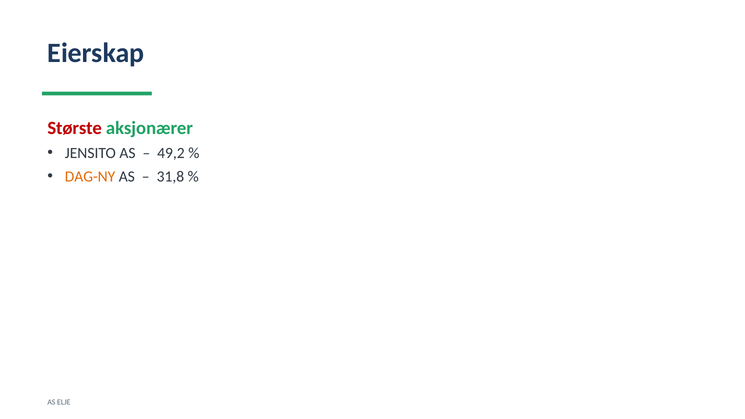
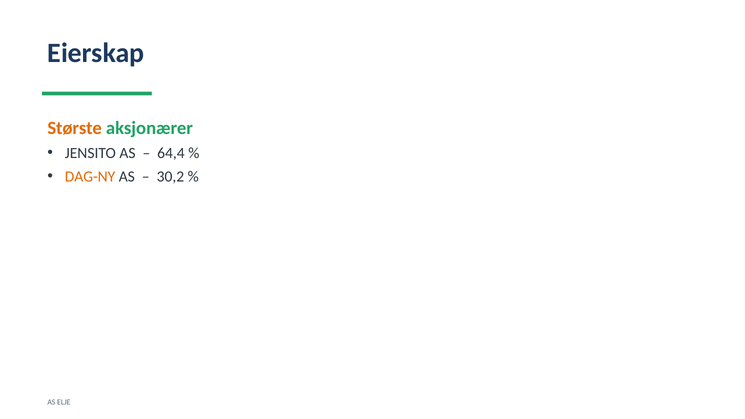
Største colour: red -> orange (75, 128)
49,2: 49,2 -> 64,4 (171, 153)
31,8: 31,8 -> 30,2 (170, 176)
